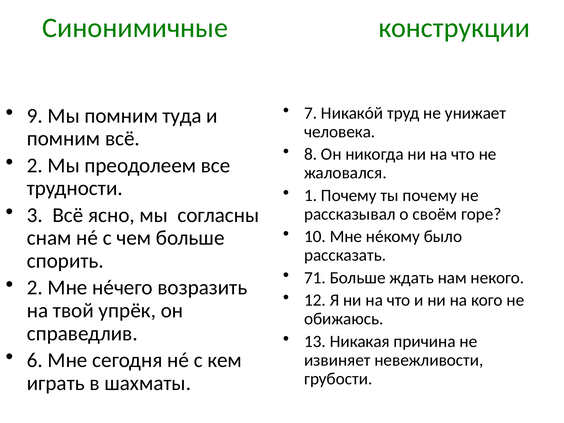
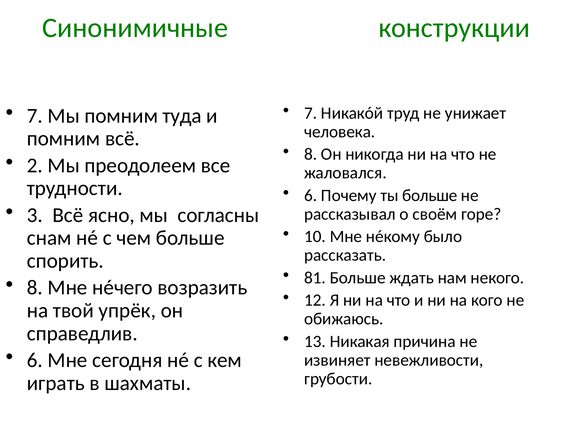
9: 9 -> 7 (35, 116)
1: 1 -> 6 (311, 195)
ты почему: почему -> больше (430, 195)
71: 71 -> 81 (315, 278)
2: 2 -> 8 (35, 288)
